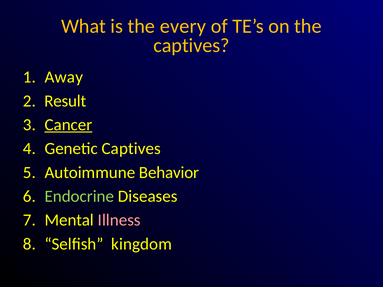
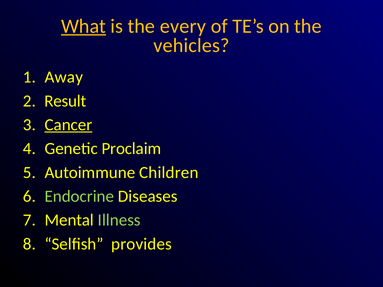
What underline: none -> present (84, 26)
captives: captives -> vehicles (191, 46)
Genetic Captives: Captives -> Proclaim (131, 149)
Behavior: Behavior -> Children (169, 173)
Illness colour: pink -> light green (119, 220)
kingdom: kingdom -> provides (142, 244)
